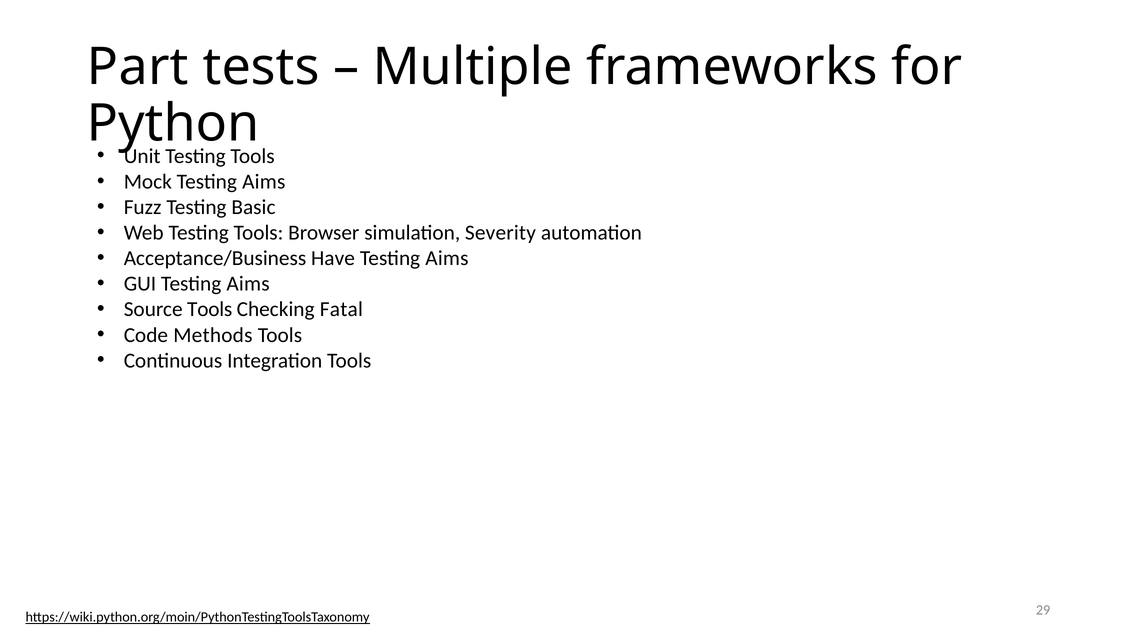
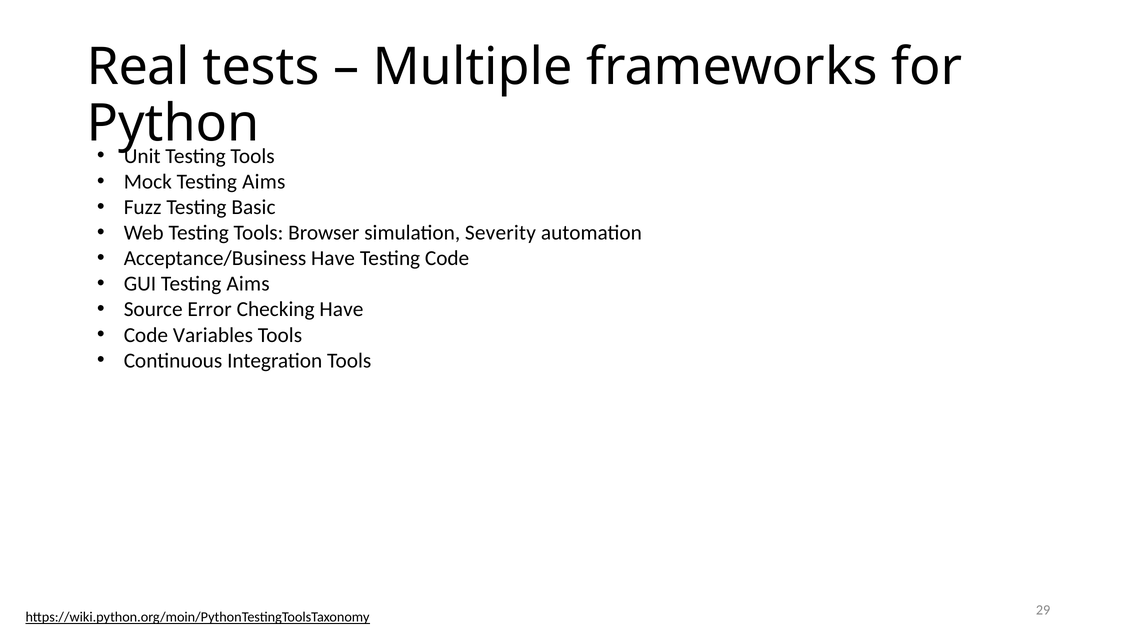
Part: Part -> Real (138, 67)
Aims: Aims -> Code (447, 259)
Source Tools: Tools -> Error (210, 310)
Checking Fatal: Fatal -> Have (341, 310)
Methods: Methods -> Variables (213, 335)
